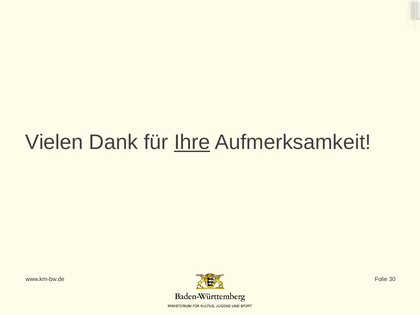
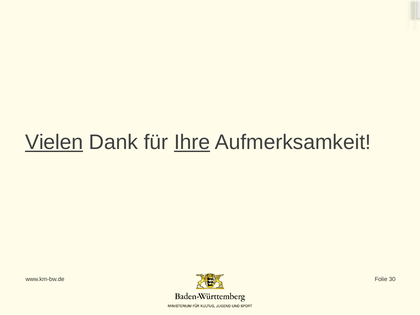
Vielen underline: none -> present (54, 142)
